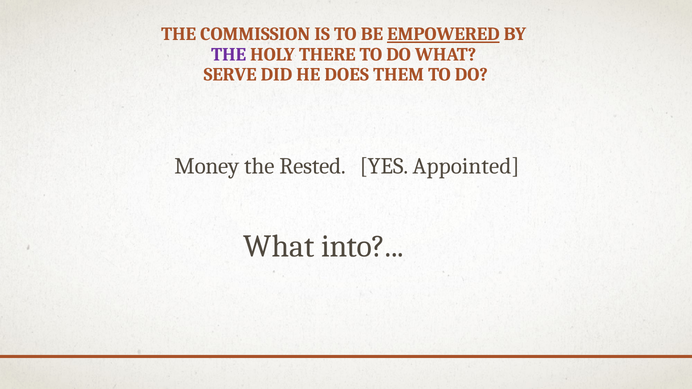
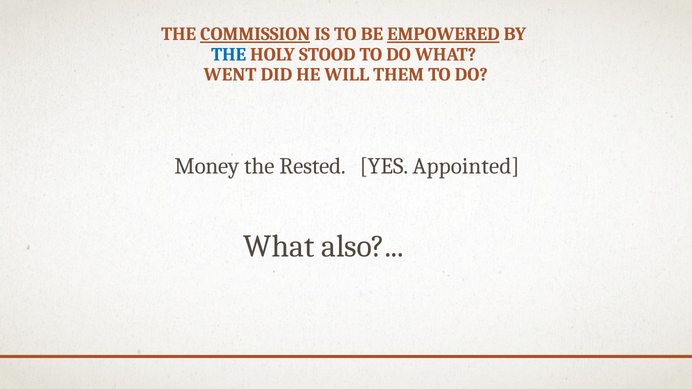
COMMISSION underline: none -> present (255, 34)
THE colour: purple -> blue (229, 54)
THERE: THERE -> STOOD (327, 54)
SERVE: SERVE -> WENT (230, 75)
DOES: DOES -> WILL (347, 75)
into: into -> also (363, 247)
